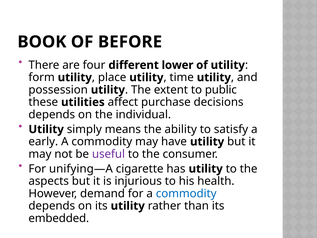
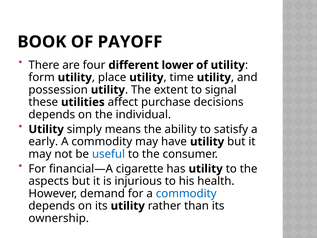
BEFORE: BEFORE -> PAYOFF (130, 42)
public: public -> signal (221, 90)
useful colour: purple -> blue (108, 154)
unifying—A: unifying—A -> financial—A (81, 169)
embedded: embedded -> ownership (59, 218)
